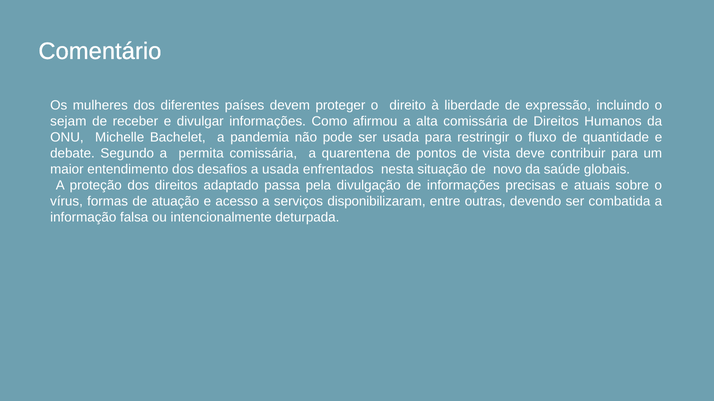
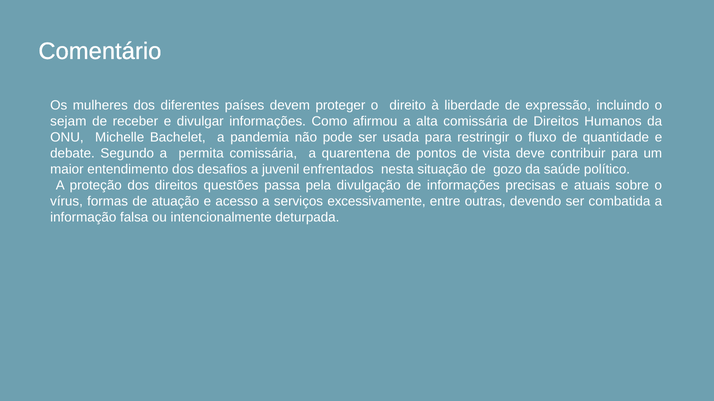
a usada: usada -> juvenil (281, 170)
novo: novo -> gozo (507, 170)
globais: globais -> político (607, 170)
adaptado: adaptado -> questões (231, 186)
disponibilizaram: disponibilizaram -> excessivamente (377, 202)
